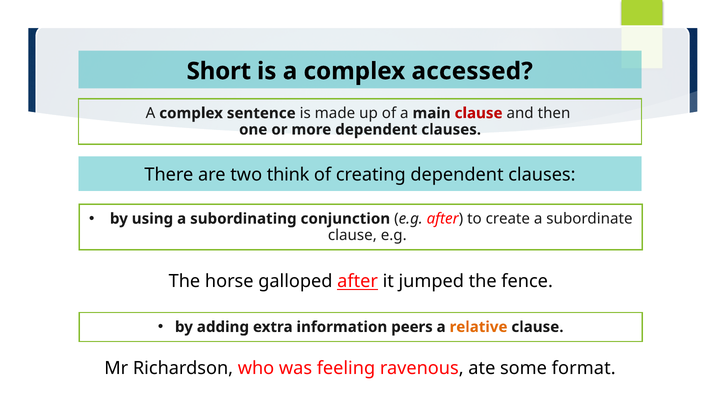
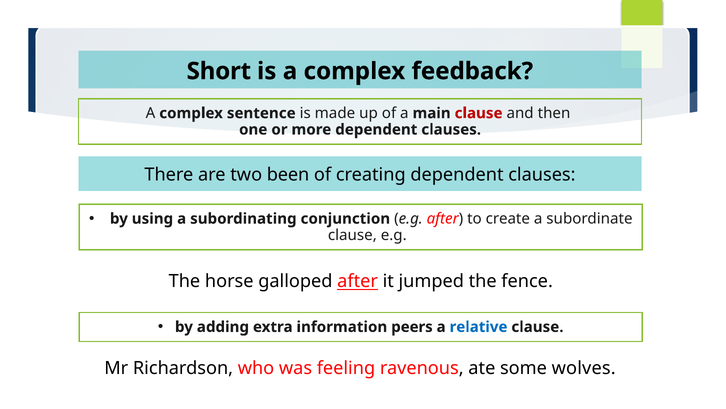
accessed: accessed -> feedback (472, 71)
think: think -> been (288, 175)
relative colour: orange -> blue (478, 326)
format: format -> wolves (584, 368)
